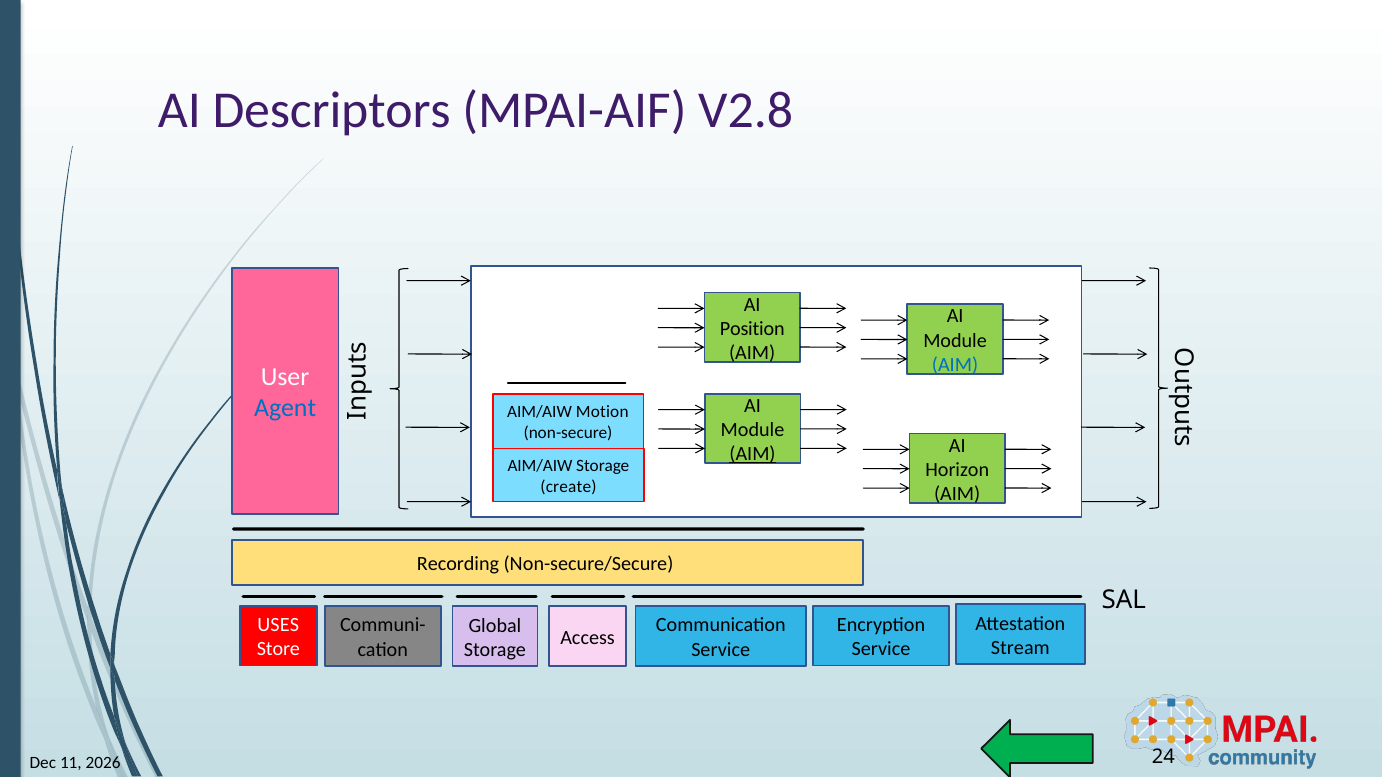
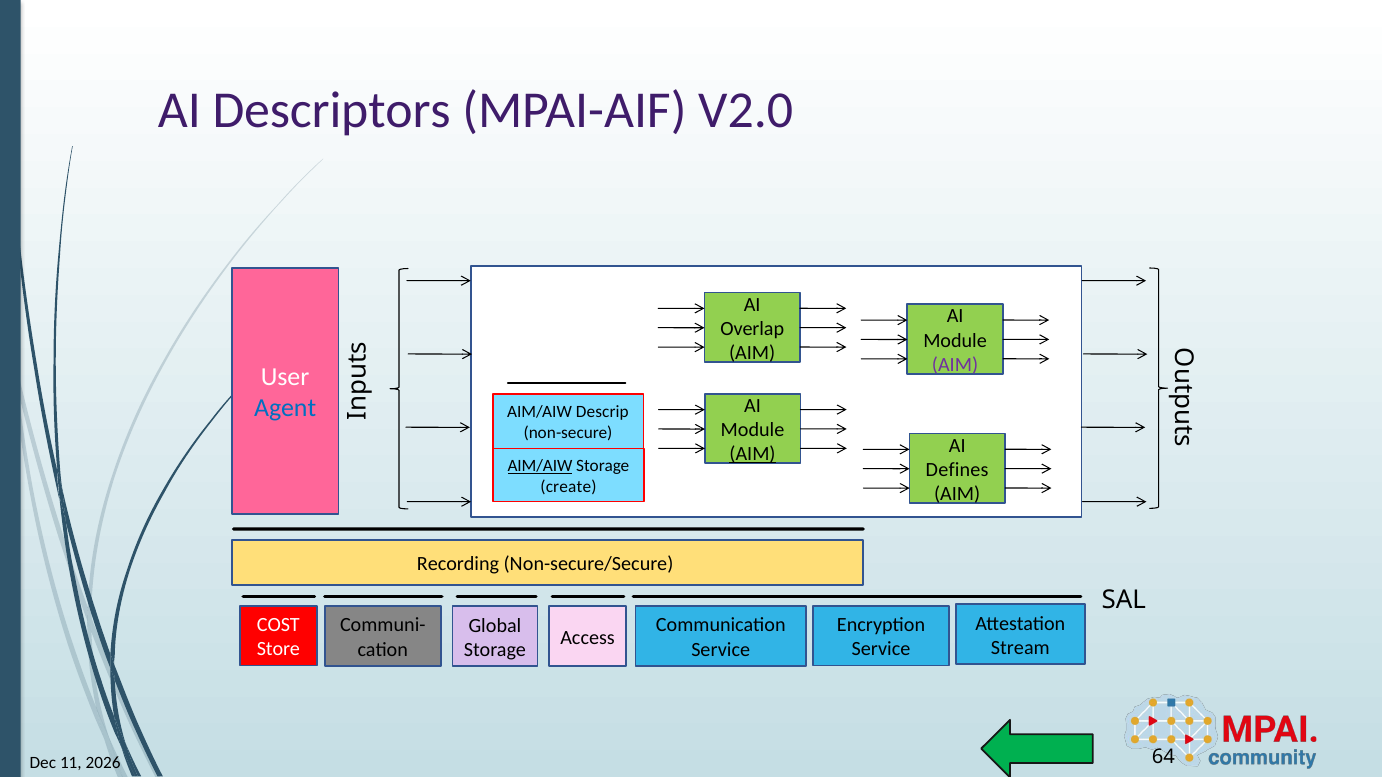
V2.8: V2.8 -> V2.0 (746, 111)
Position: Position -> Overlap (752, 329)
AIM colour: blue -> purple (955, 365)
Motion: Motion -> Descrip (602, 412)
AIM/AIW underline: none -> present (540, 466)
Horizon: Horizon -> Defines (957, 470)
USES: USES -> COST (278, 625)
24: 24 -> 64 (1163, 757)
